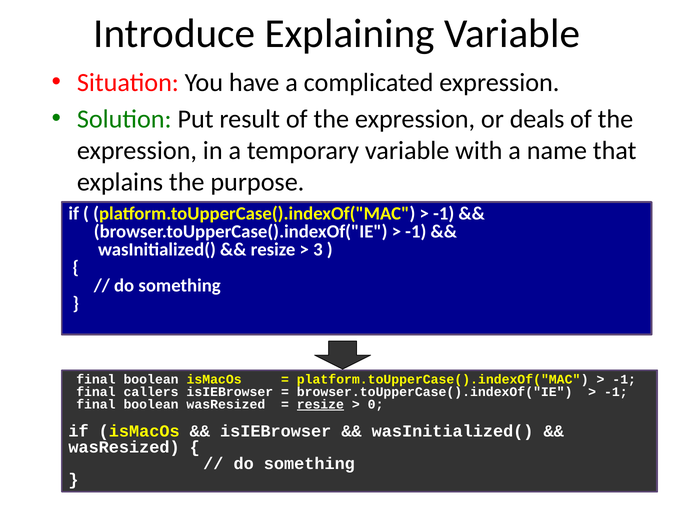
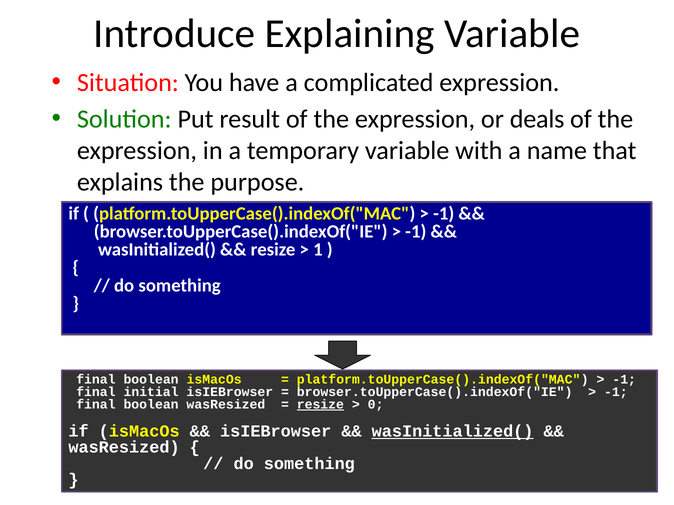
3: 3 -> 1 (318, 250)
callers: callers -> initial (151, 392)
wasInitialized( underline: none -> present (453, 432)
